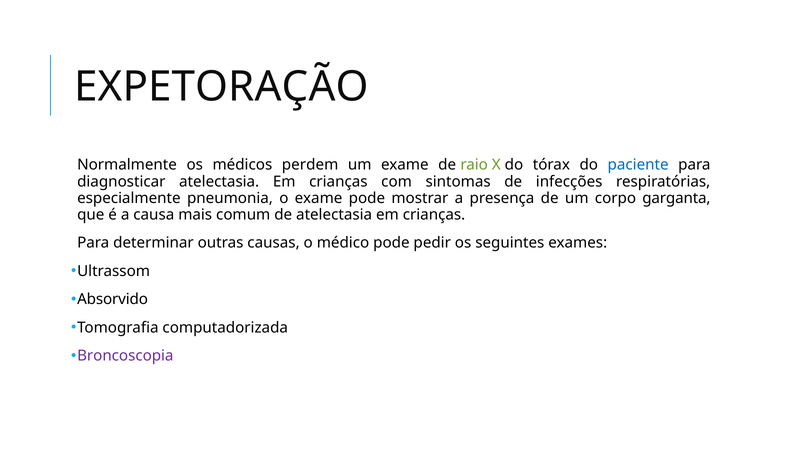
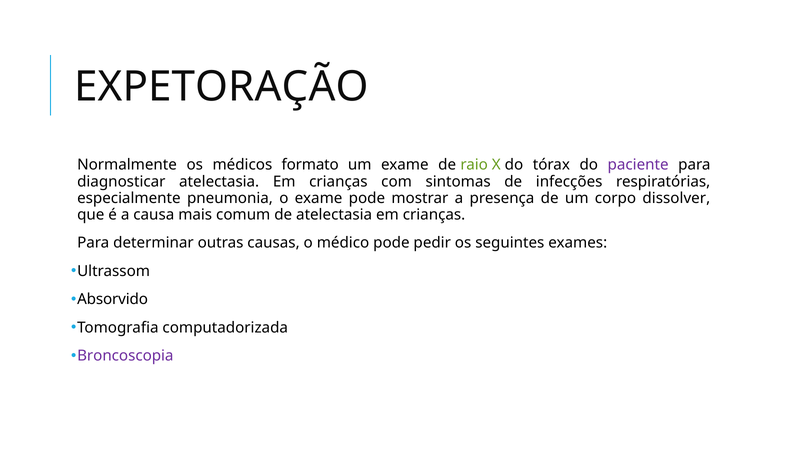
perdem: perdem -> formato (310, 165)
paciente colour: blue -> purple (638, 165)
garganta: garganta -> dissolver (676, 198)
